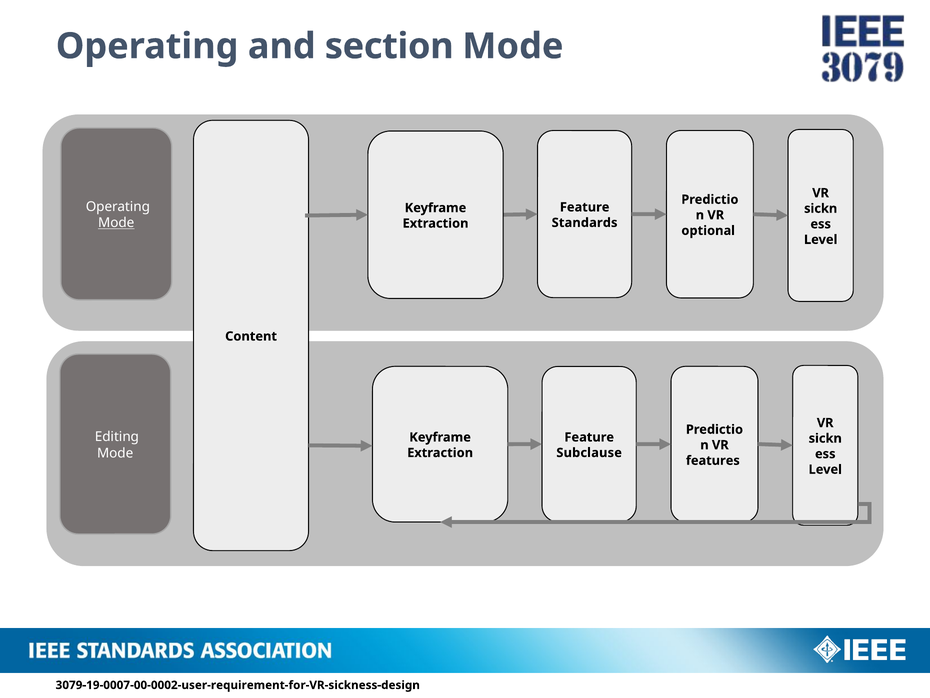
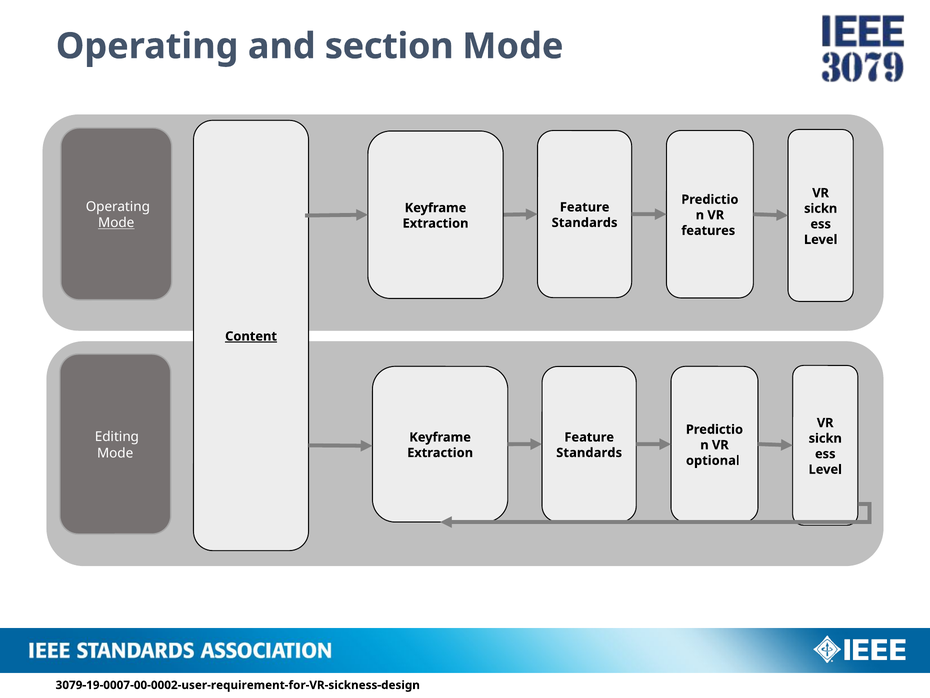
optional: optional -> features (708, 230)
Content underline: none -> present (251, 336)
Subclause: Subclause -> Standards (589, 452)
features: features -> optional (713, 460)
